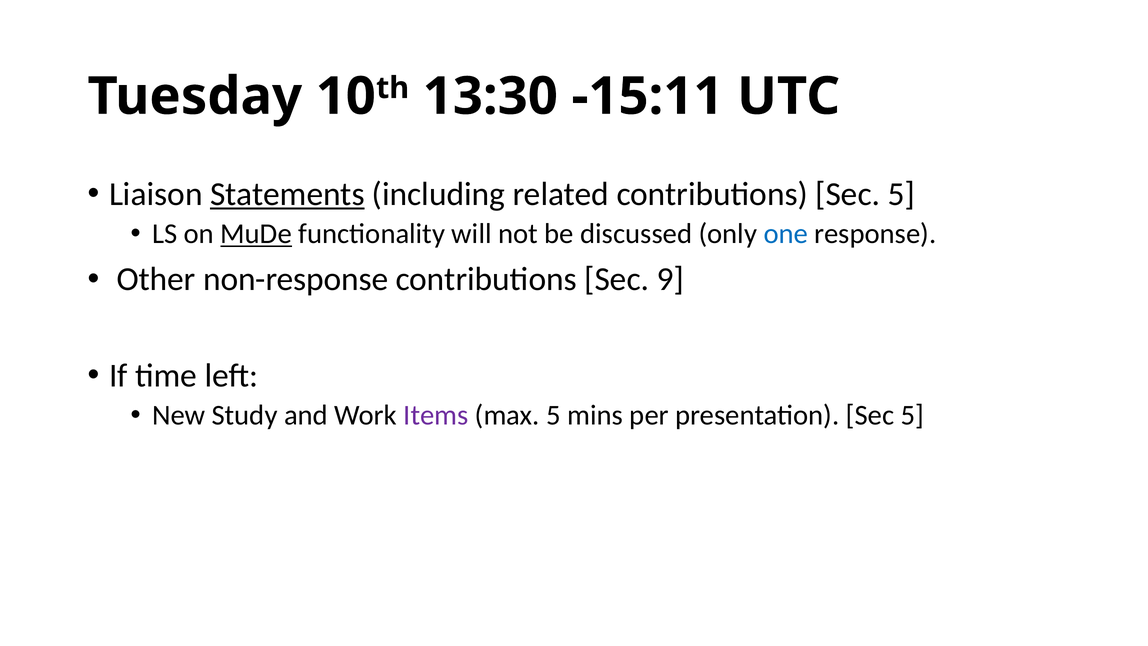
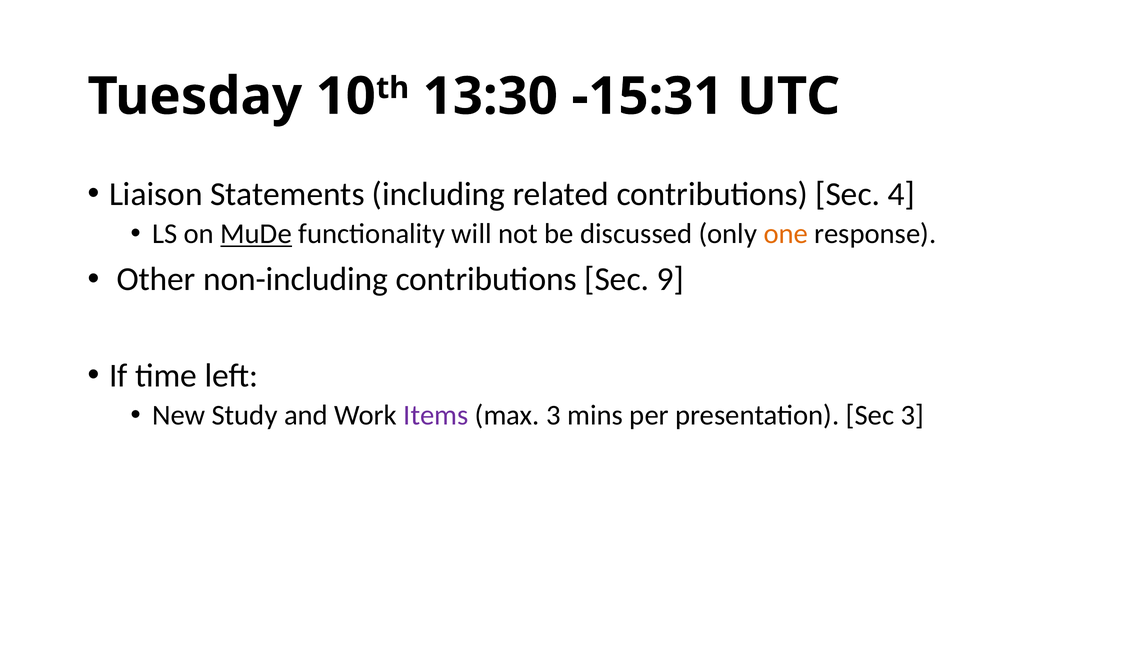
-15:11: -15:11 -> -15:31 (648, 96)
Statements underline: present -> none (287, 194)
contributions Sec 5: 5 -> 4 (901, 194)
one colour: blue -> orange (786, 234)
non-response: non-response -> non-including (296, 279)
max 5: 5 -> 3 (553, 415)
presentation Sec 5: 5 -> 3 (912, 415)
